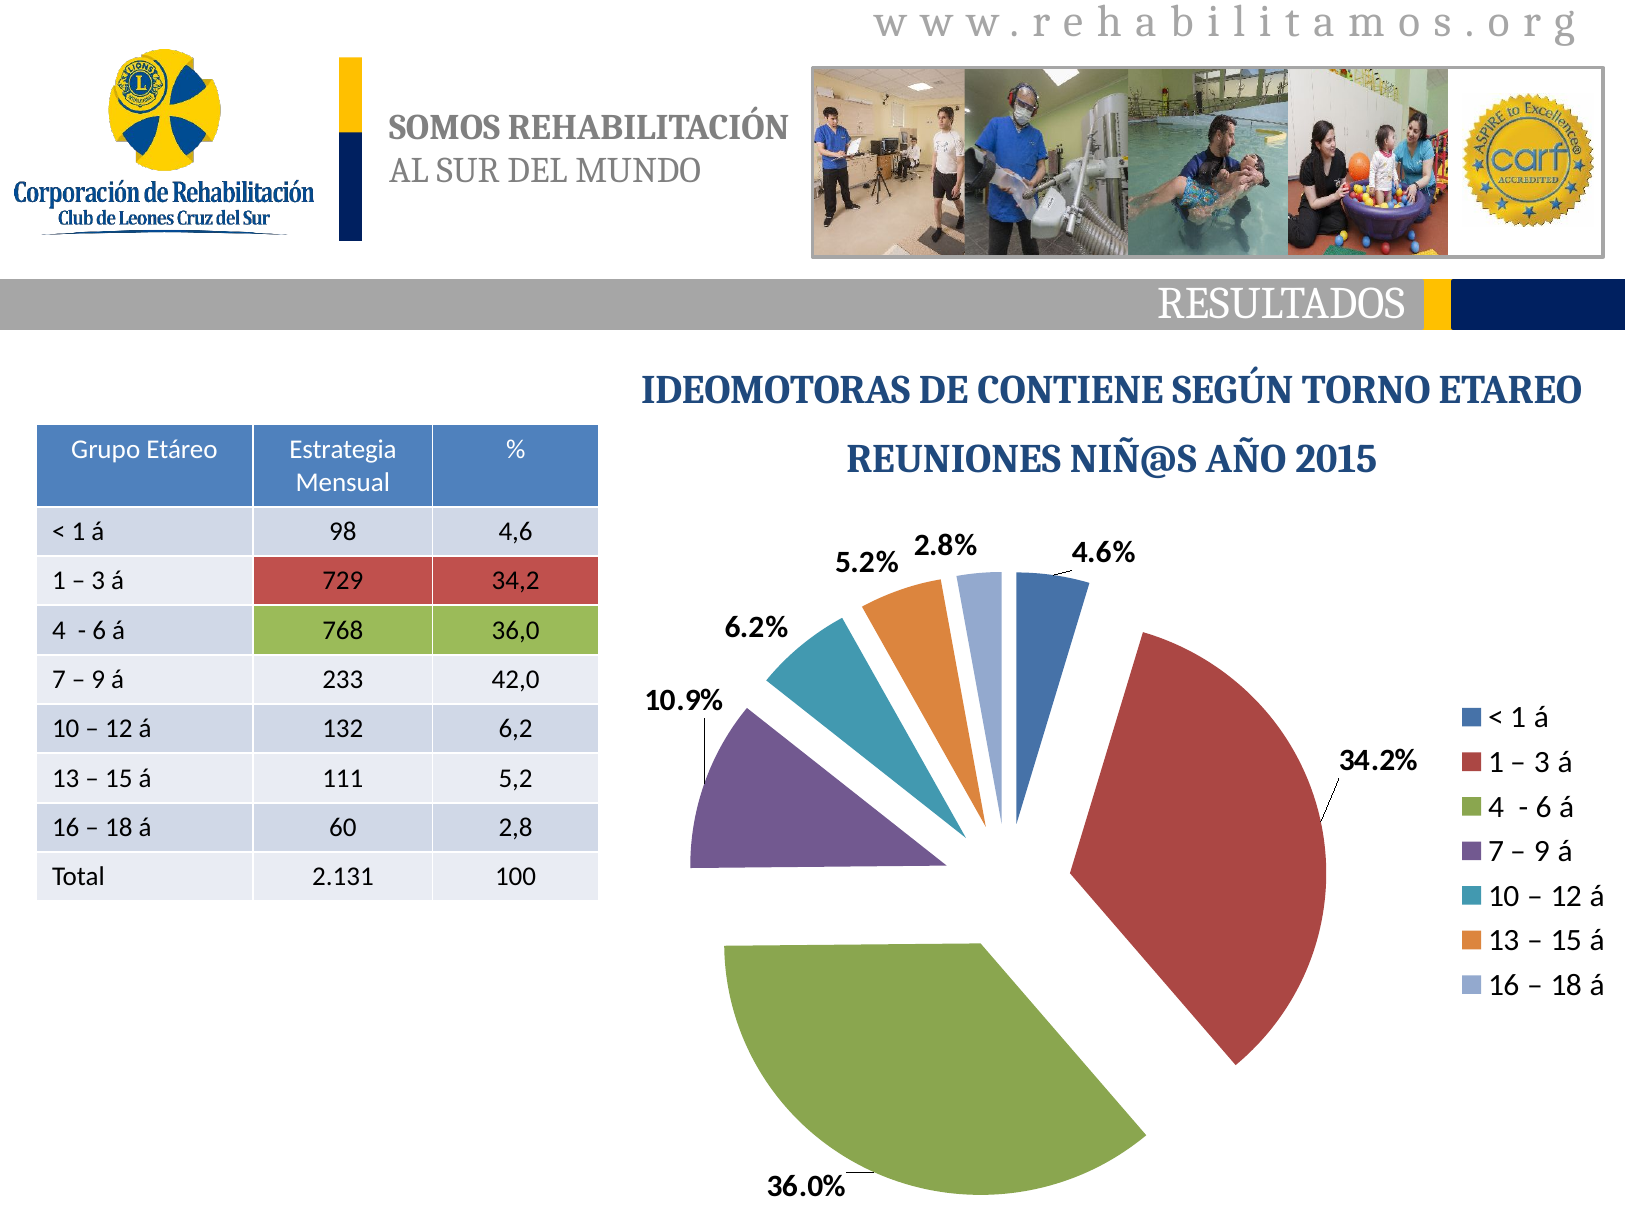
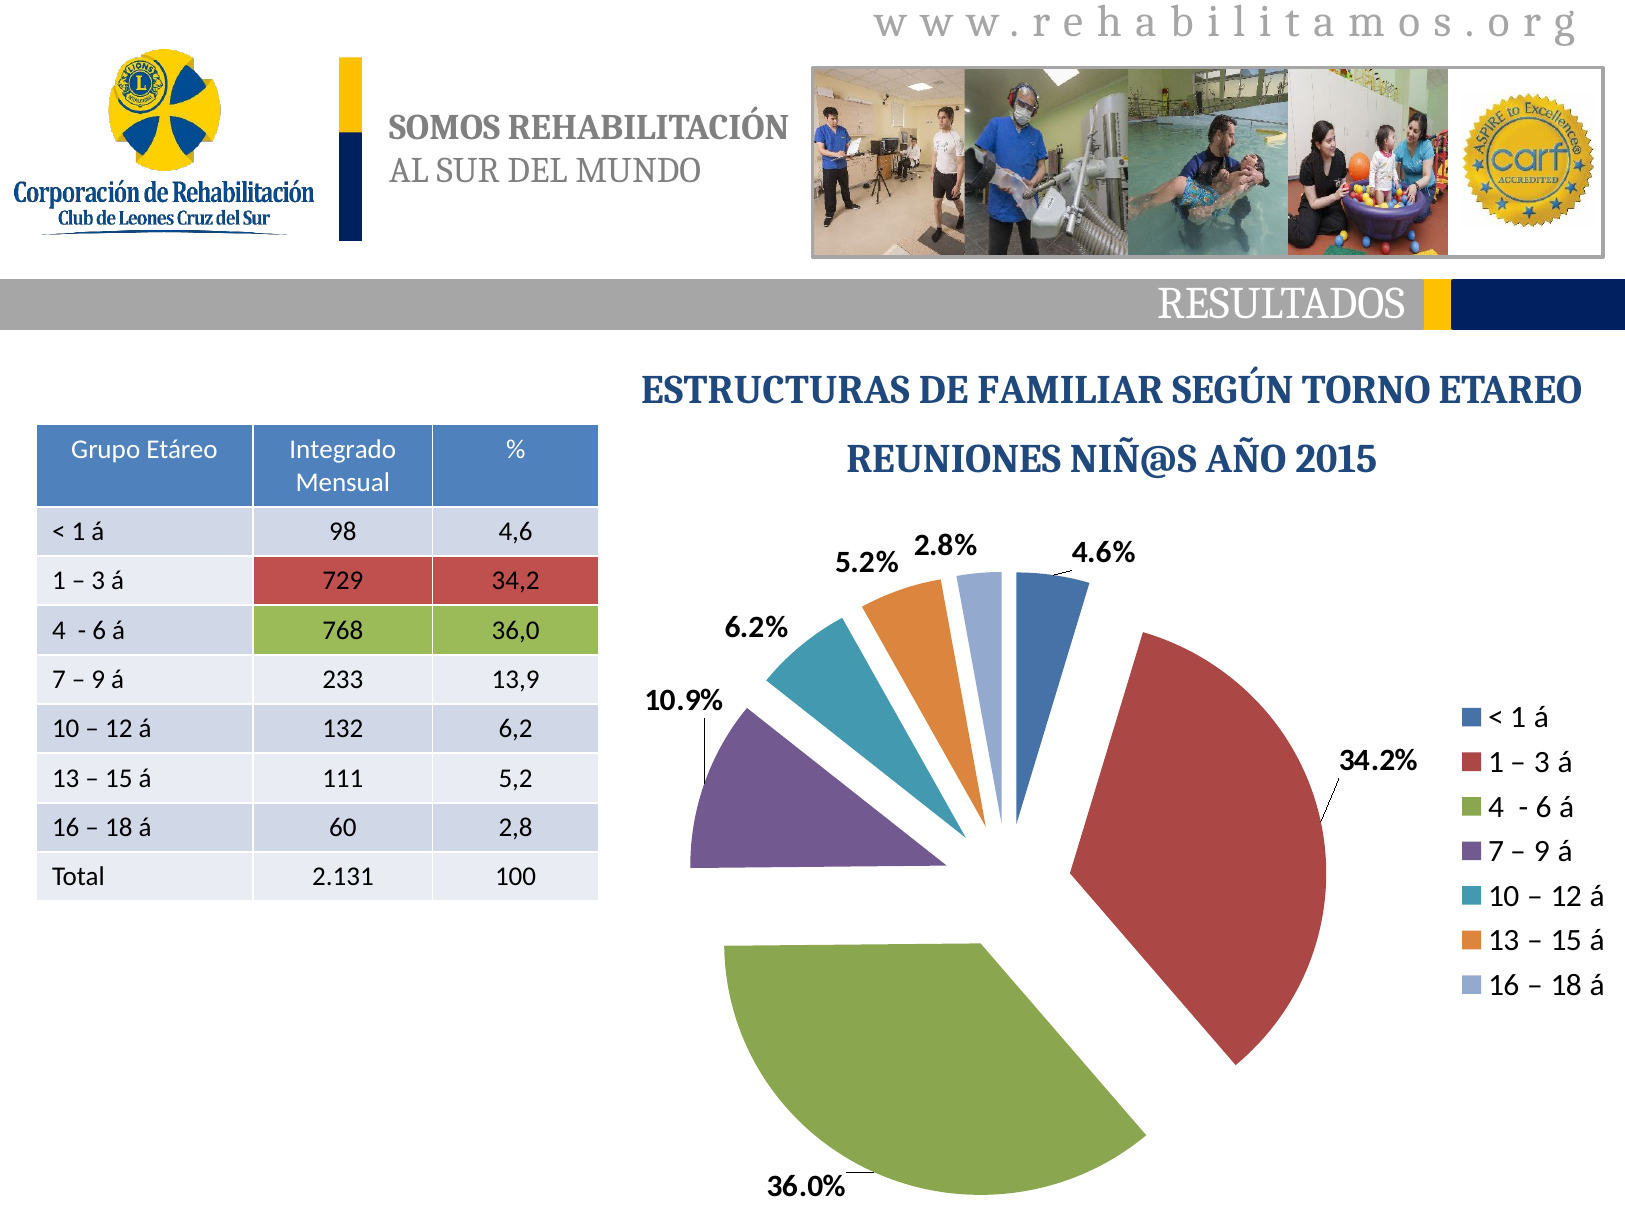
IDEOMOTORAS: IDEOMOTORAS -> ESTRUCTURAS (776, 390)
CONTIENE: CONTIENE -> FAMILIAR (1070, 390)
Estrategia: Estrategia -> Integrado (343, 449)
42,0: 42,0 -> 13,9 (516, 679)
